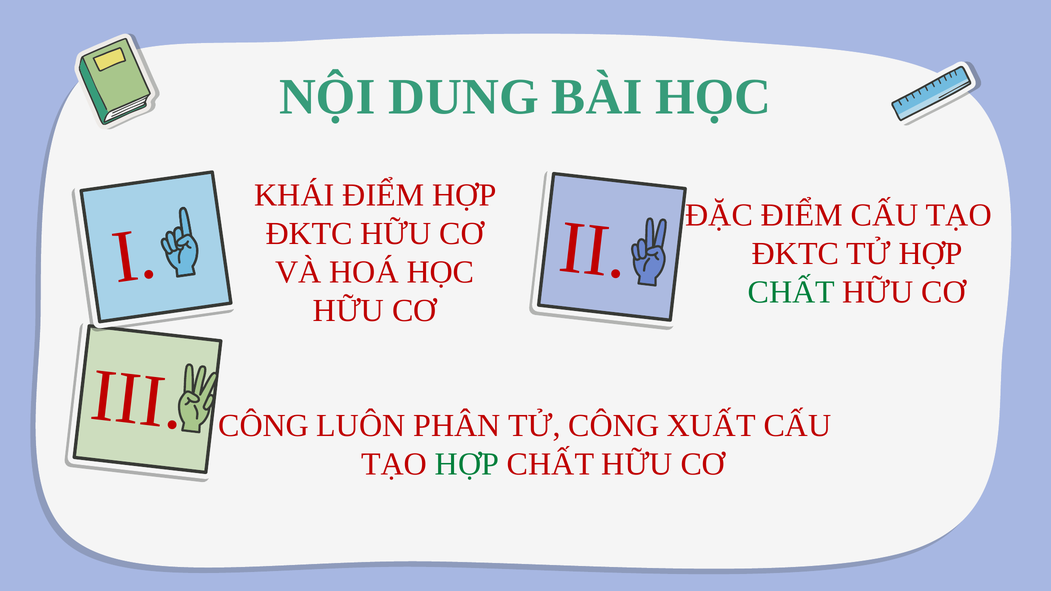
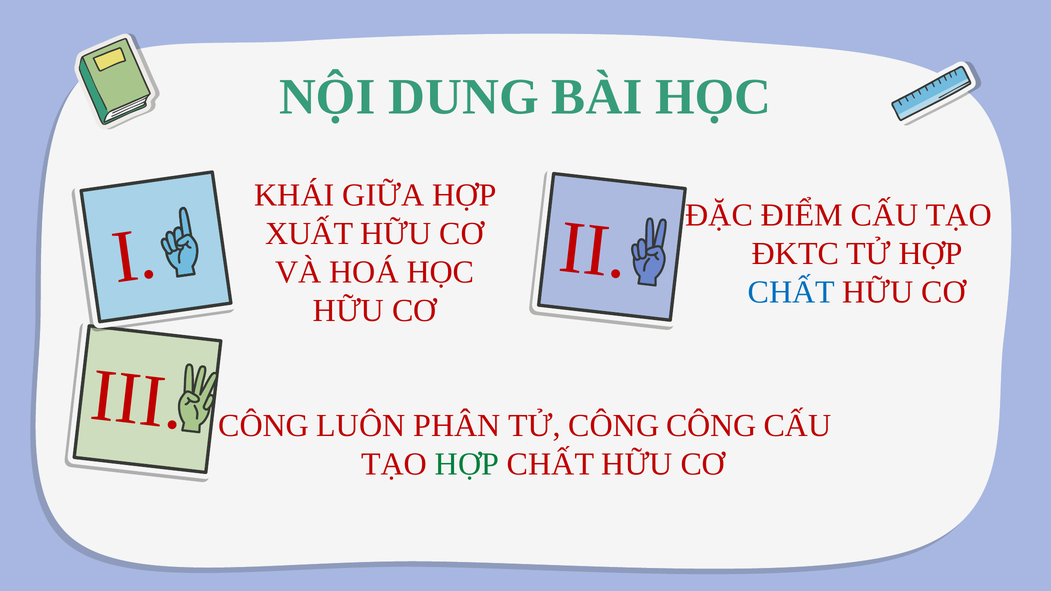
KHÁI ĐIỂM: ĐIỂM -> GIỮA (383, 195)
ĐKTC: ĐKTC -> XUẤT (309, 234)
CHẤT colour: green -> blue (791, 292)
CÔNG XUẤT: XUẤT -> CÔNG (711, 426)
